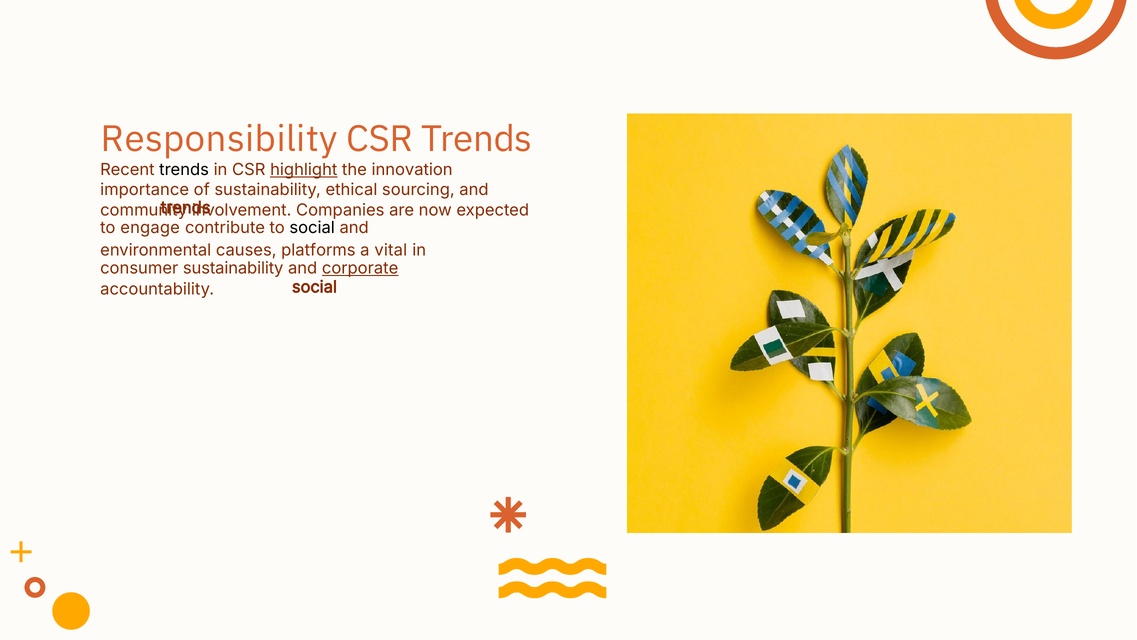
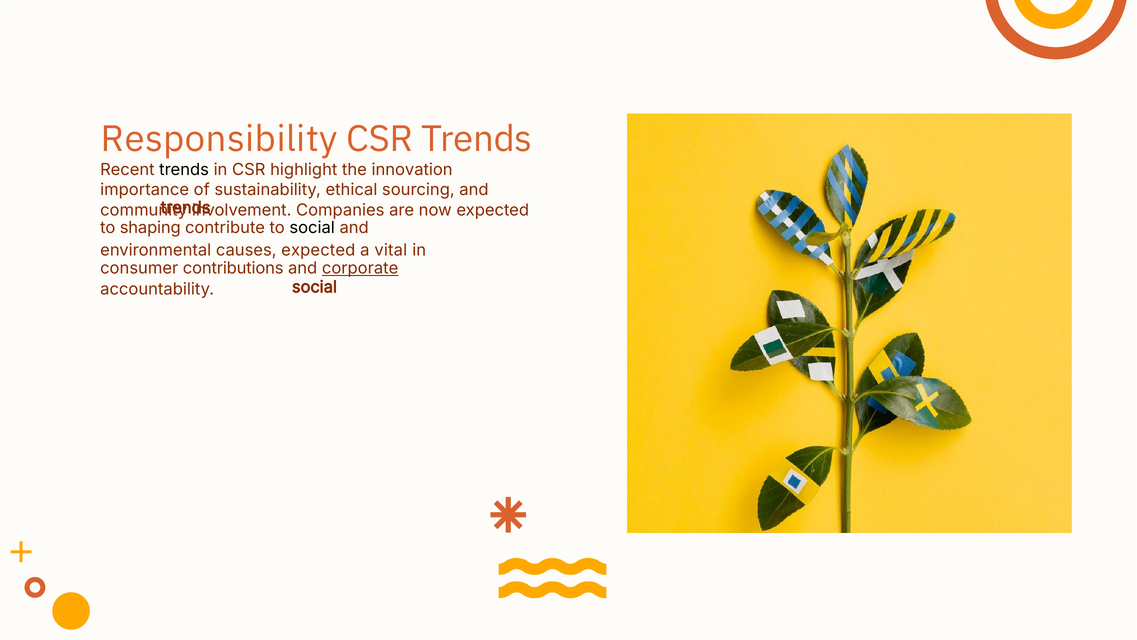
highlight underline: present -> none (304, 170)
engage: engage -> shaping (150, 228)
causes platforms: platforms -> expected (318, 250)
consumer sustainability: sustainability -> contributions (233, 268)
